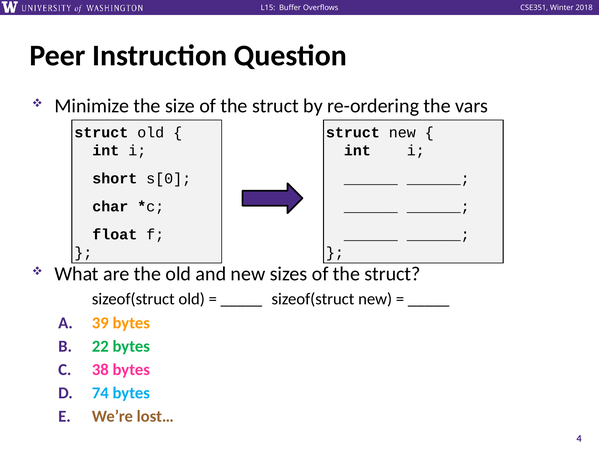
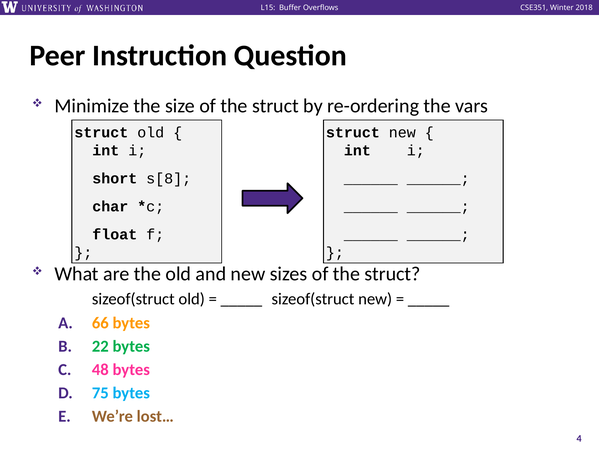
s[0: s[0 -> s[8 (169, 178)
39: 39 -> 66 (100, 322)
38: 38 -> 48 (100, 369)
74: 74 -> 75 (100, 392)
